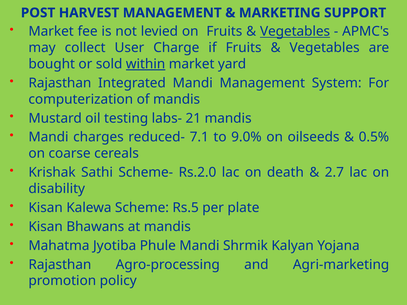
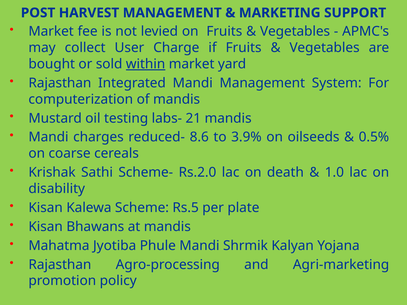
Vegetables underline: present -> none (295, 31)
7.1: 7.1 -> 8.6 (199, 137)
9.0%: 9.0% -> 3.9% (246, 137)
2.7: 2.7 -> 1.0 (334, 173)
